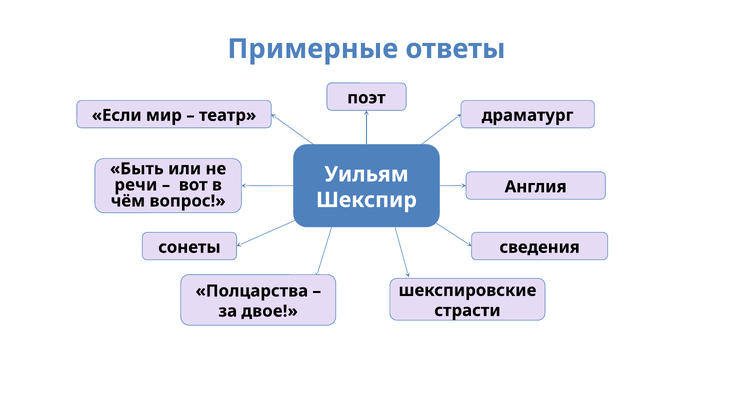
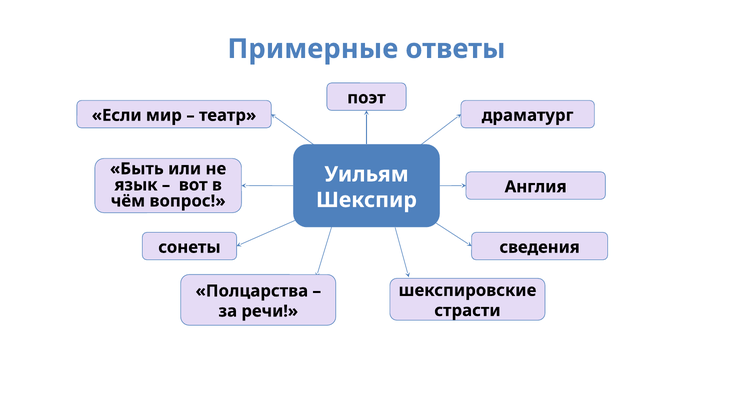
речи: речи -> язык (136, 185)
двое: двое -> речи (270, 311)
